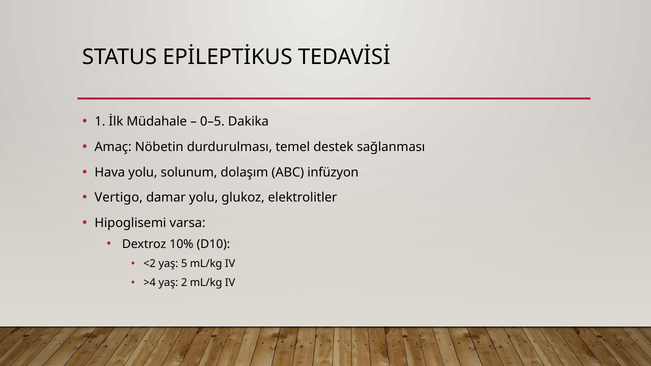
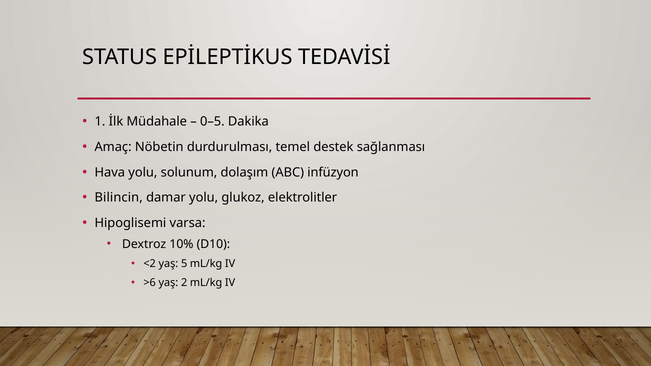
Vertigo: Vertigo -> Bilincin (119, 198)
>4: >4 -> >6 (150, 283)
